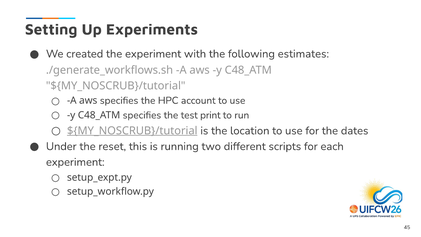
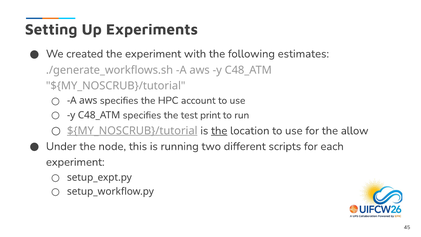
the underline: none -> present (219, 131)
dates: dates -> allow (355, 131)
reset: reset -> node (112, 146)
